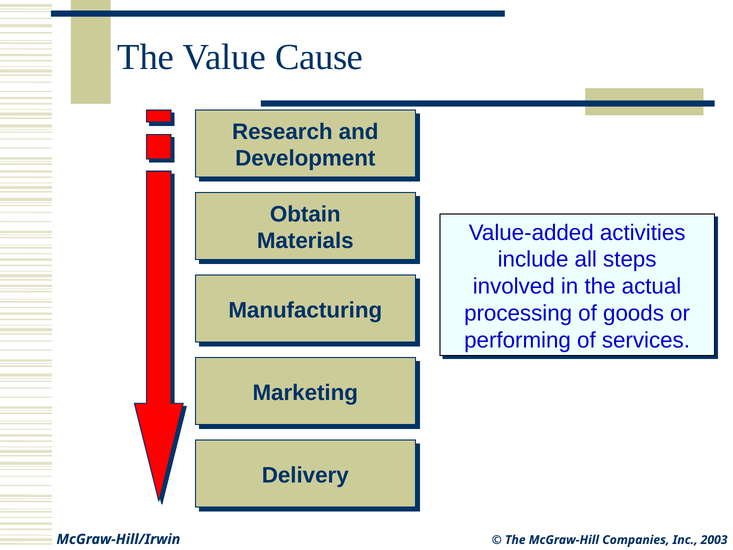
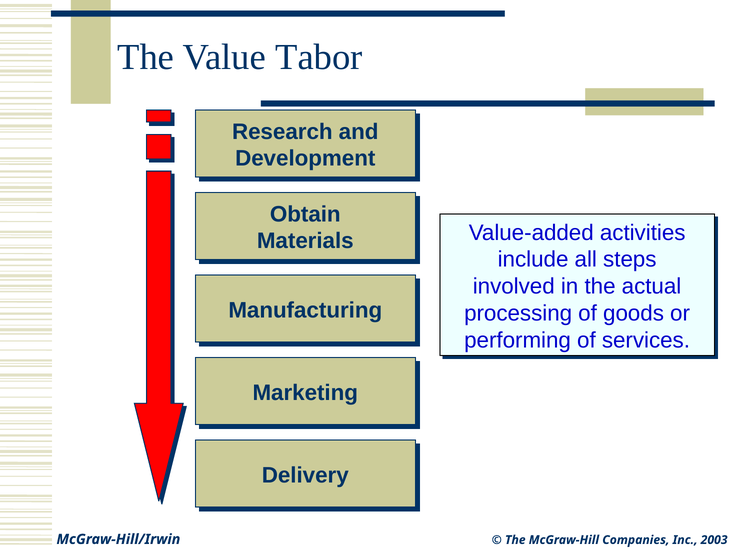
Cause: Cause -> Tabor (319, 57)
